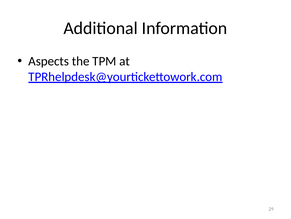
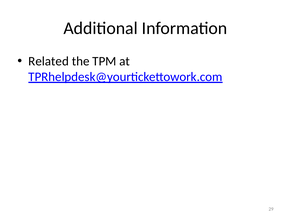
Aspects: Aspects -> Related (49, 61)
